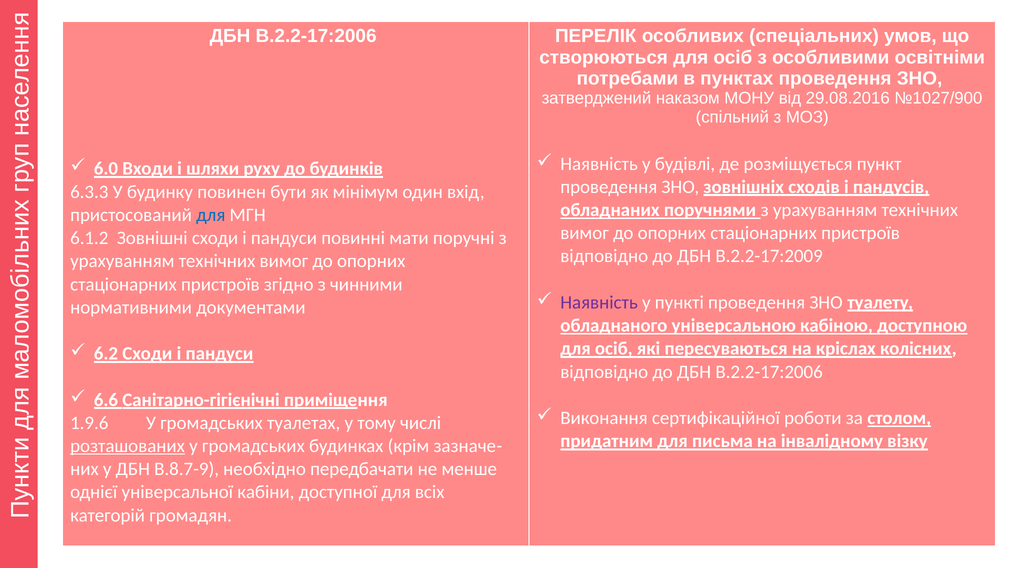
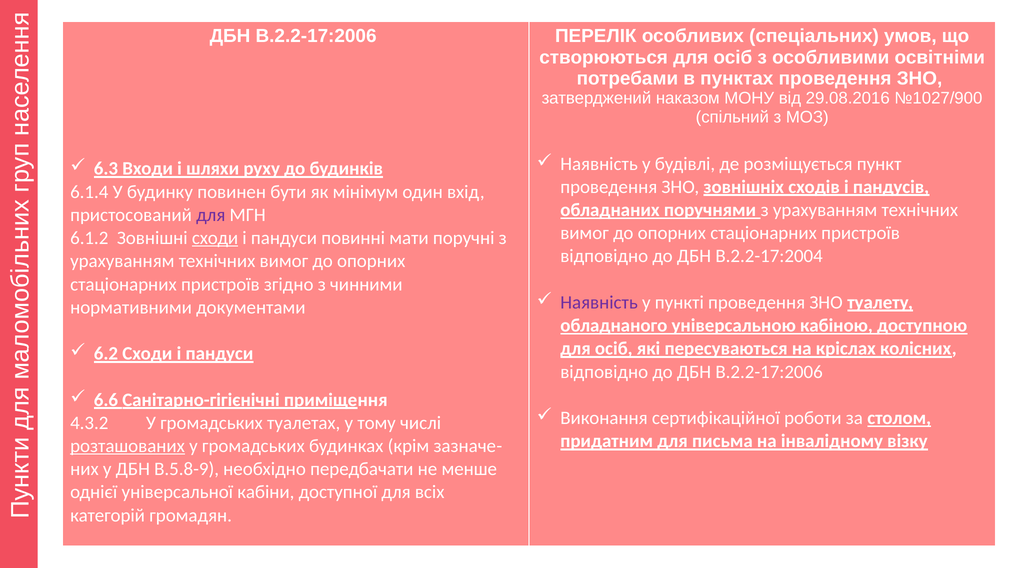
6.0: 6.0 -> 6.3 (106, 169)
6.3.3: 6.3.3 -> 6.1.4 (89, 192)
для colour: blue -> purple (211, 215)
сходи underline: none -> present (215, 238)
В.2.2-17:2009: В.2.2-17:2009 -> В.2.2-17:2004 (769, 256)
1.9.6: 1.9.6 -> 4.3.2 (89, 423)
В.8.7-9: В.8.7-9 -> В.5.8-9 (187, 469)
